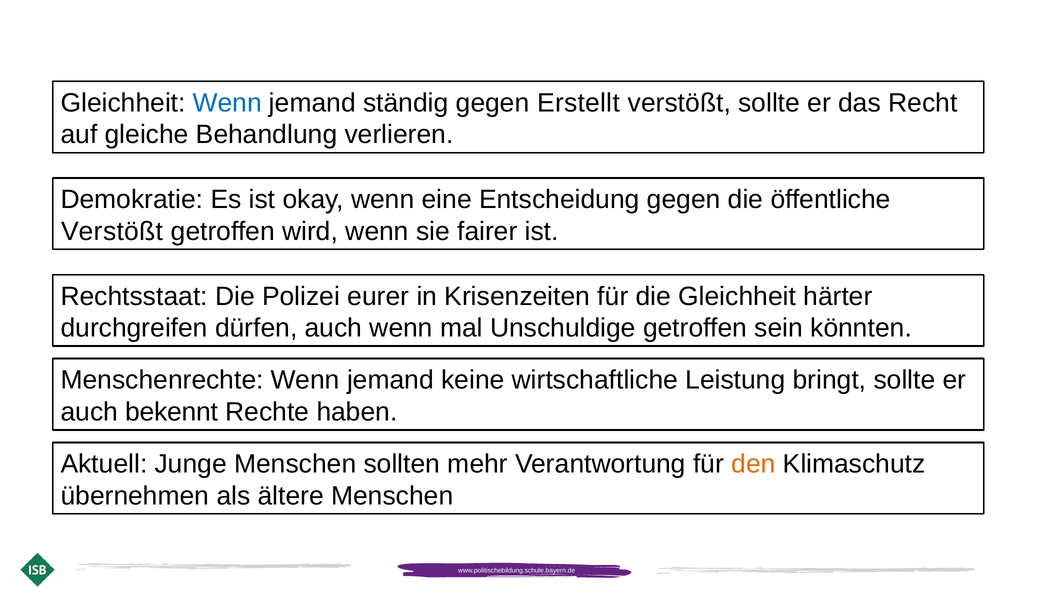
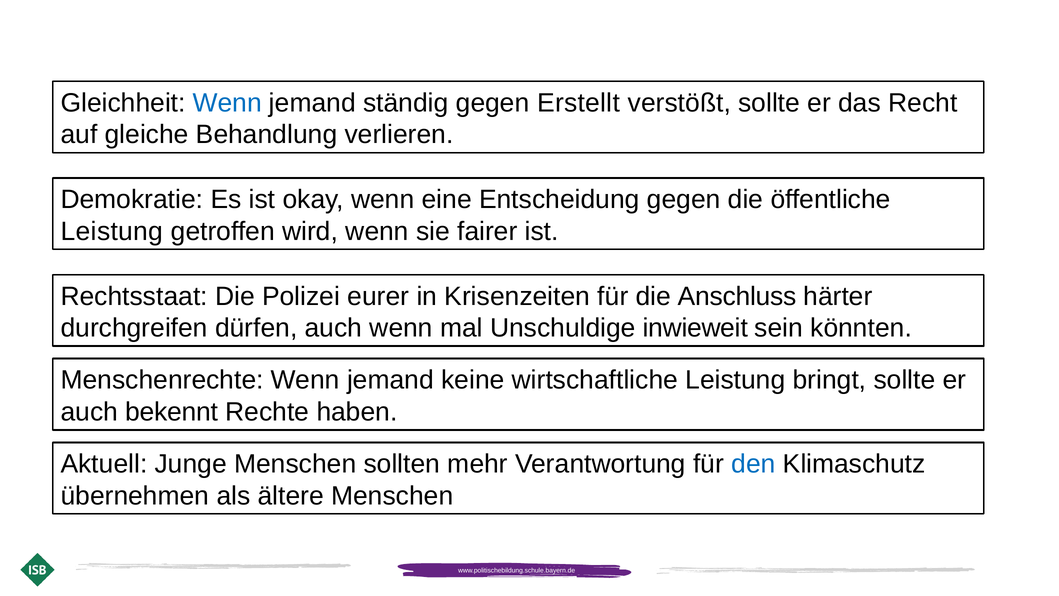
Verstößt: Verstößt -> Leistung (112, 231)
die Gleichheit: Gleichheit -> Anschluss (737, 296)
Unschuldige getroffen: getroffen -> inwieweit (695, 328)
den colour: orange -> blue (753, 464)
